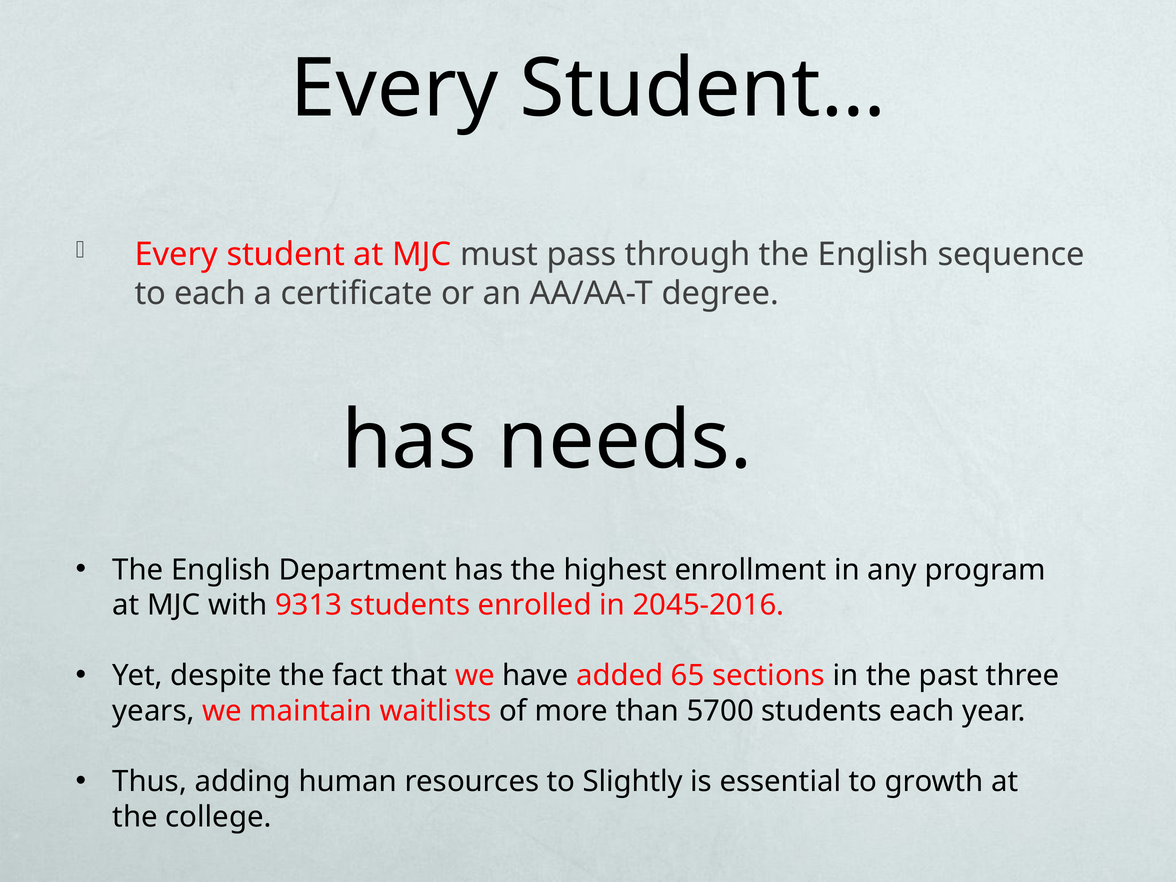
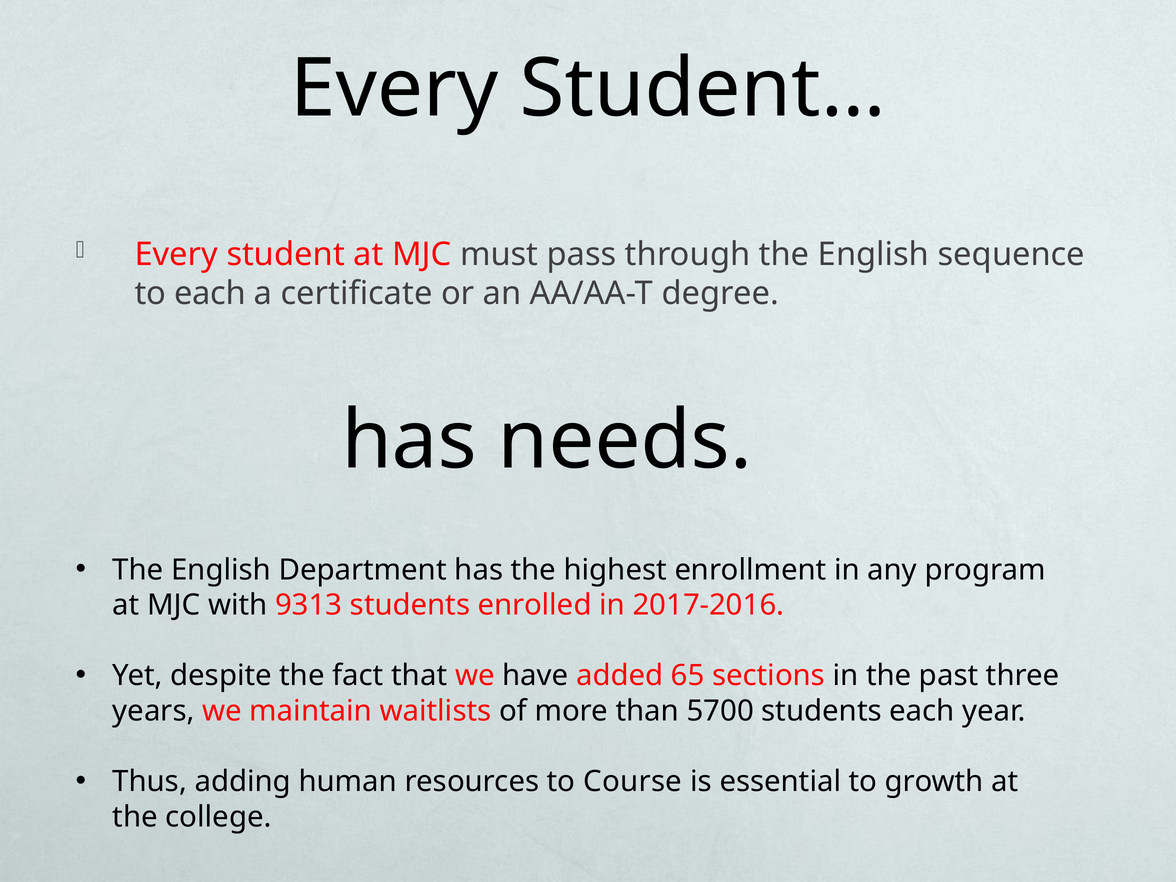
2045-2016: 2045-2016 -> 2017-2016 (708, 605)
Slightly: Slightly -> Course (633, 782)
